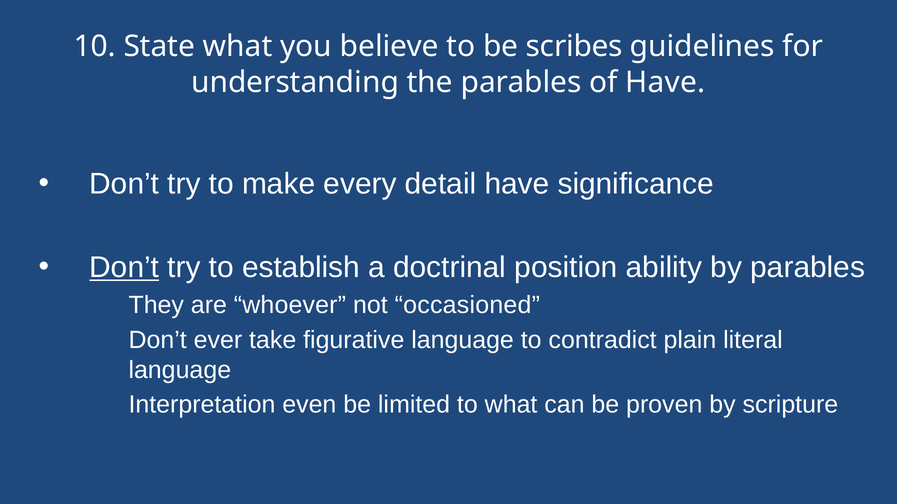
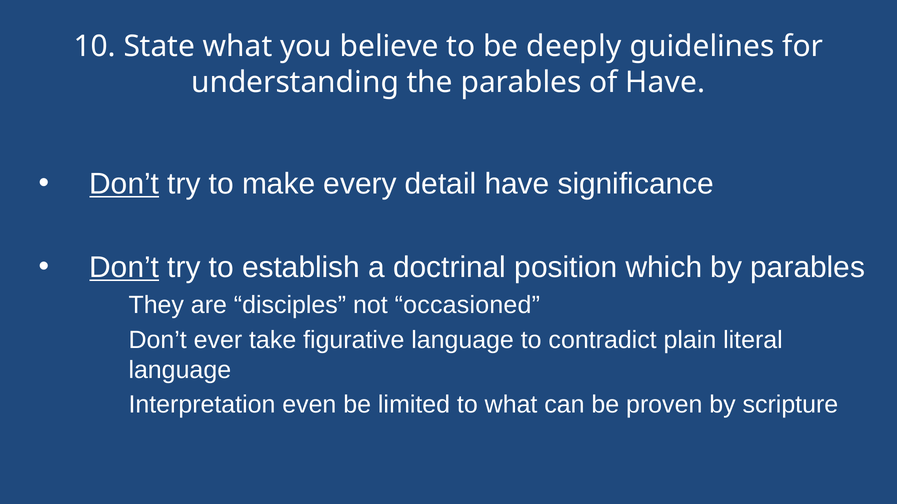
scribes: scribes -> deeply (574, 46)
Don’t underline: none -> present (124, 184)
ability: ability -> which (664, 268)
whoever: whoever -> disciples (290, 305)
